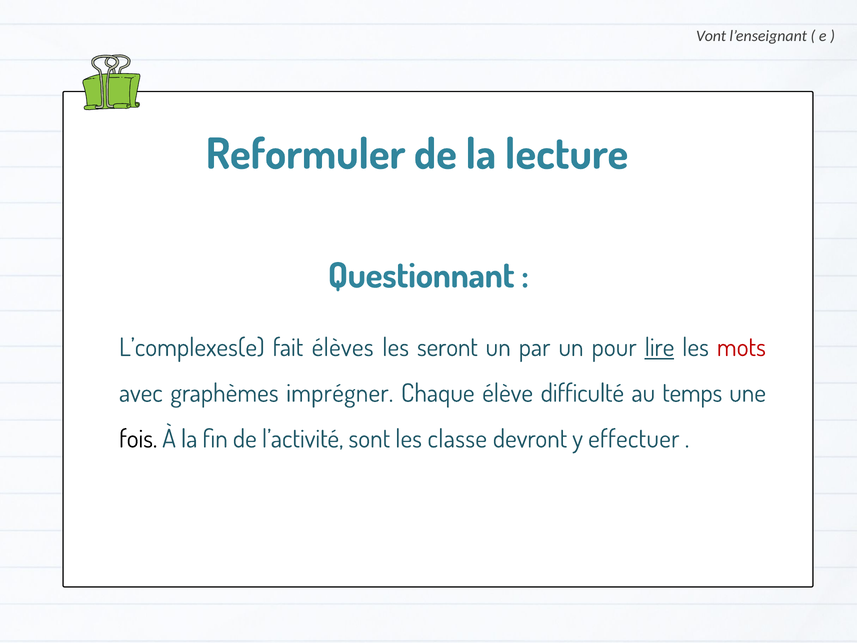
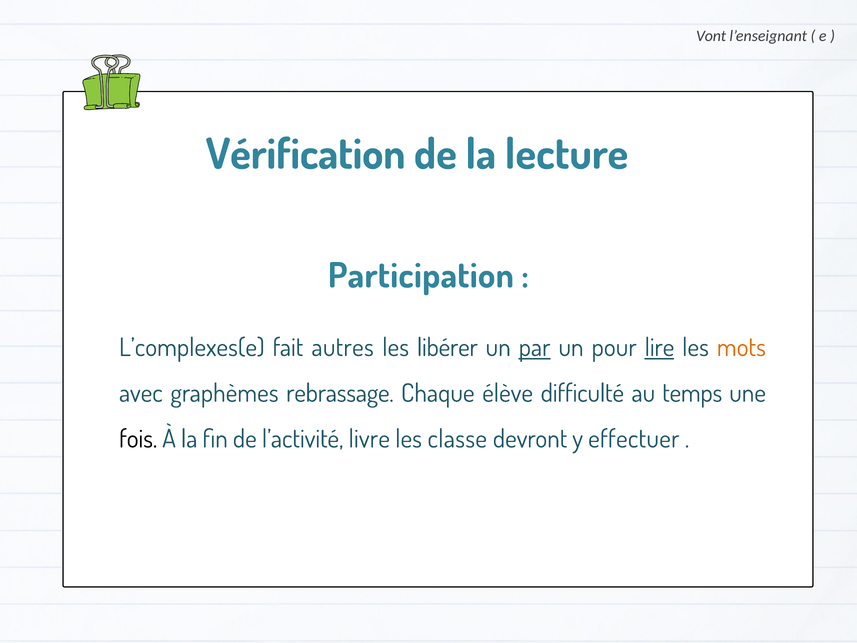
Reformuler: Reformuler -> Vérification (306, 155)
Questionnant: Questionnant -> Participation (421, 276)
élèves: élèves -> autres (343, 348)
seront: seront -> libérer (447, 348)
par underline: none -> present (535, 348)
mots colour: red -> orange (741, 348)
imprégner: imprégner -> rebrassage (340, 393)
sont: sont -> livre (369, 439)
